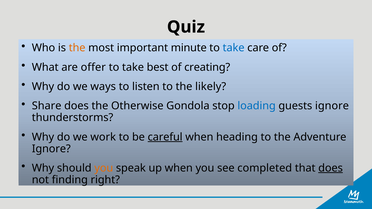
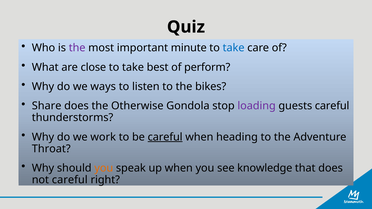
the colour: orange -> purple (77, 48)
offer: offer -> close (93, 67)
creating: creating -> perform (207, 67)
likely: likely -> bikes (211, 87)
loading colour: blue -> purple (257, 106)
guests ignore: ignore -> careful (332, 106)
Ignore: Ignore -> Throat (51, 149)
completed: completed -> knowledge (265, 168)
does underline: present -> none (331, 168)
not finding: finding -> careful (70, 180)
